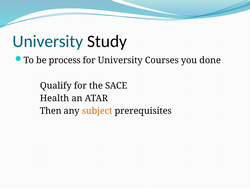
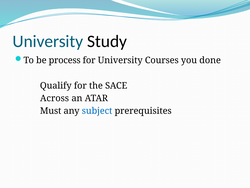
Health: Health -> Across (55, 98)
Then: Then -> Must (51, 111)
subject colour: orange -> blue (97, 111)
